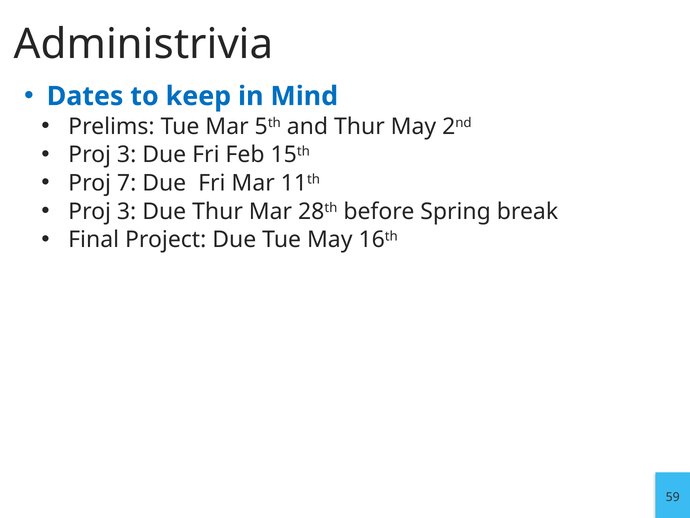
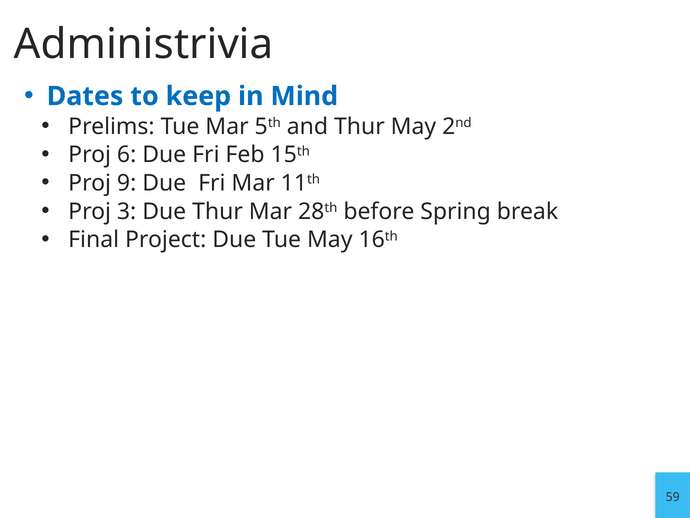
3: 3 -> 6 (127, 155)
7: 7 -> 9 (127, 183)
